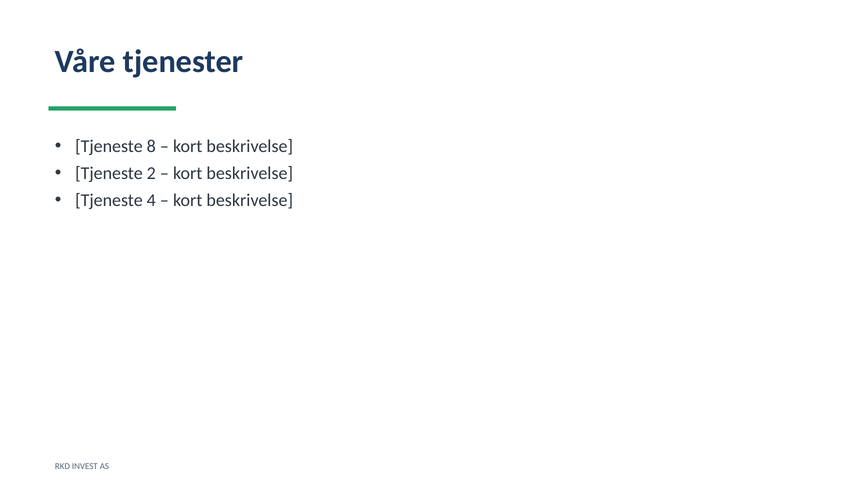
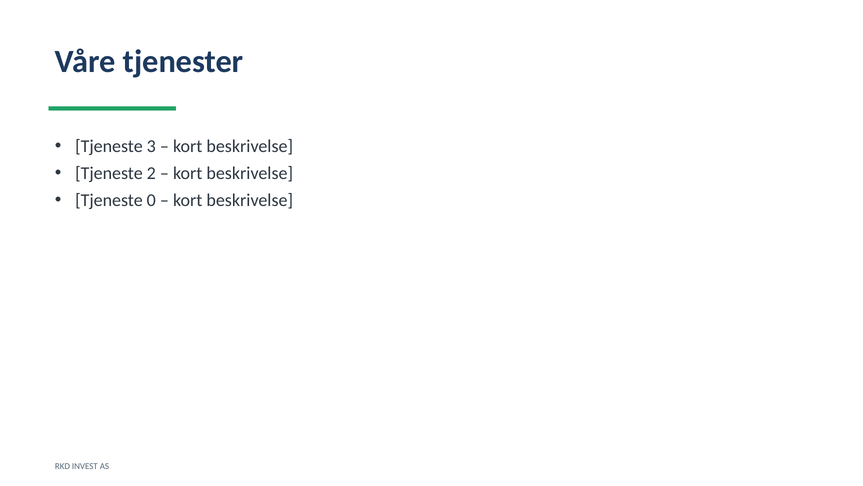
8: 8 -> 3 (151, 146)
4: 4 -> 0 (151, 200)
